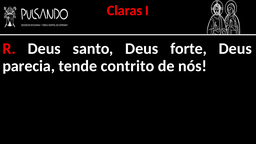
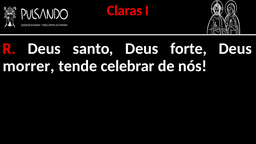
parecia: parecia -> morrer (29, 66)
contrito: contrito -> celebrar (128, 66)
